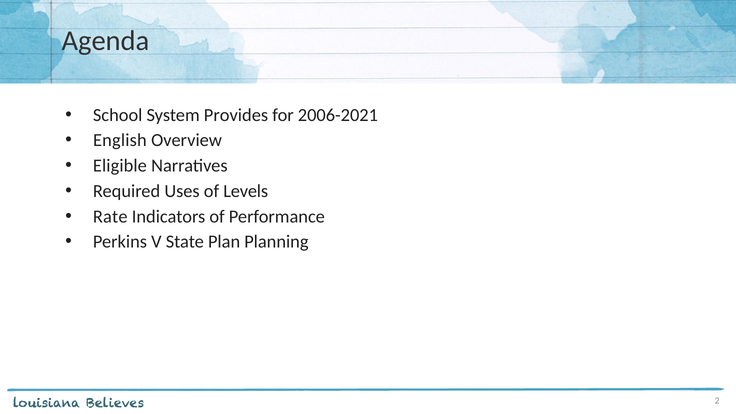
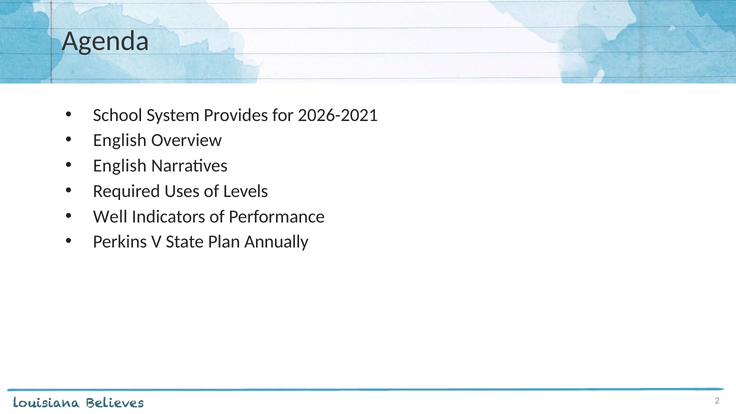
2006-2021: 2006-2021 -> 2026-2021 (338, 115)
Eligible: Eligible -> English (120, 166)
Rate: Rate -> Well (110, 217)
Planning: Planning -> Annually (276, 242)
